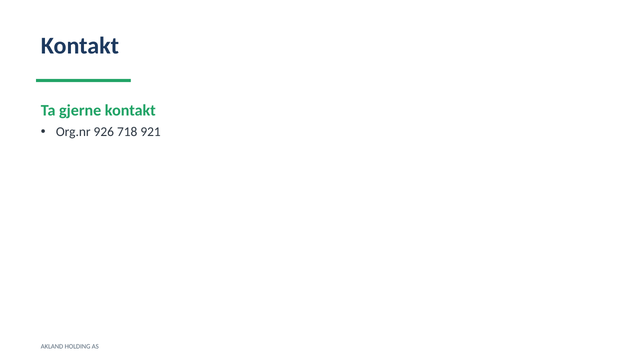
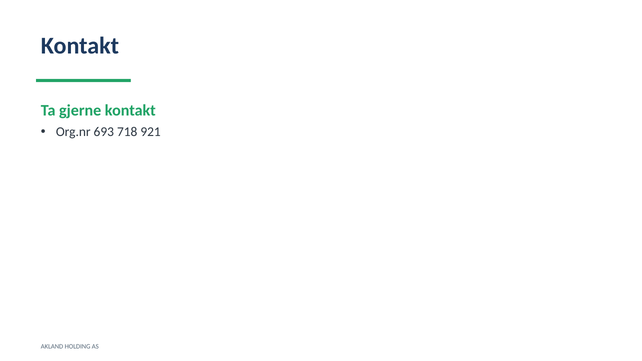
926: 926 -> 693 (104, 132)
